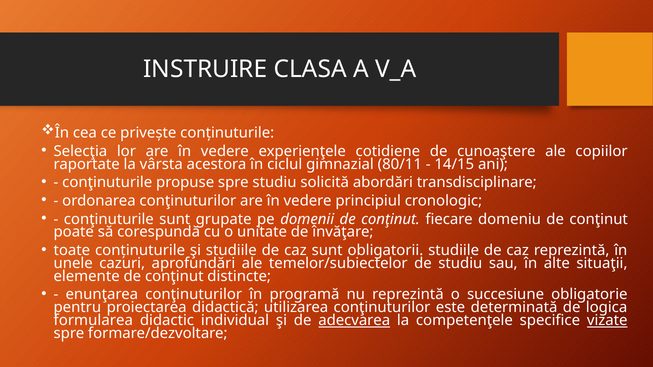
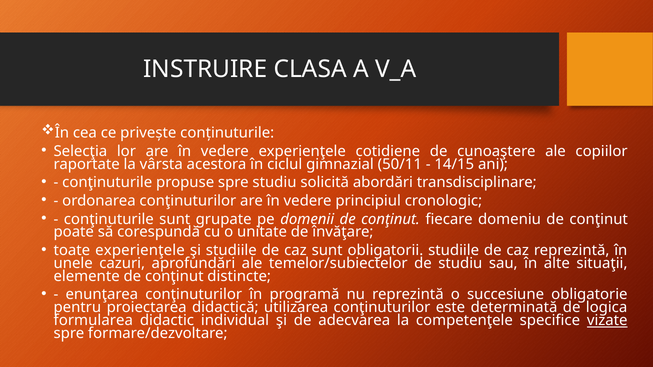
80/11: 80/11 -> 50/11 (400, 164)
toate conținuturile: conținuturile -> experienţele (140, 251)
adecvarea underline: present -> none (354, 321)
